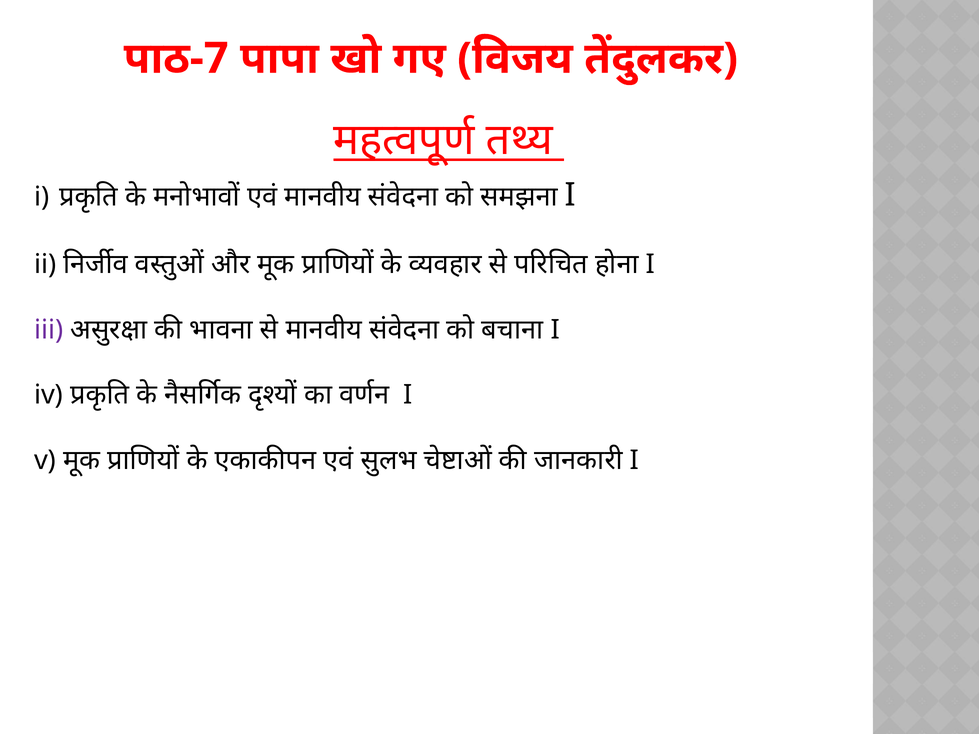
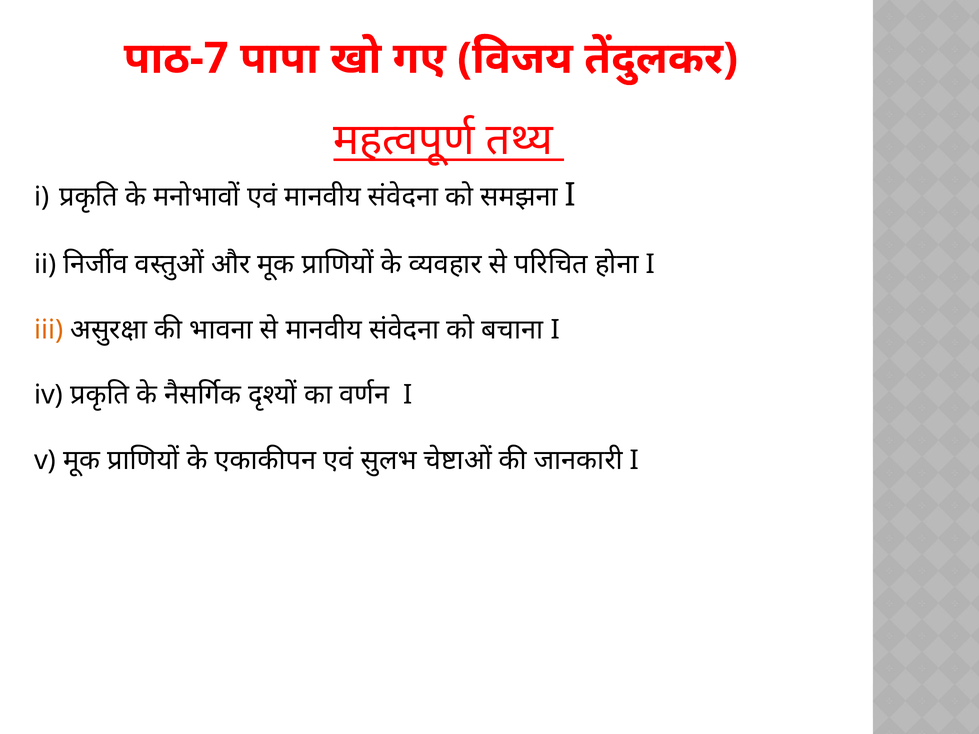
iii colour: purple -> orange (49, 330)
